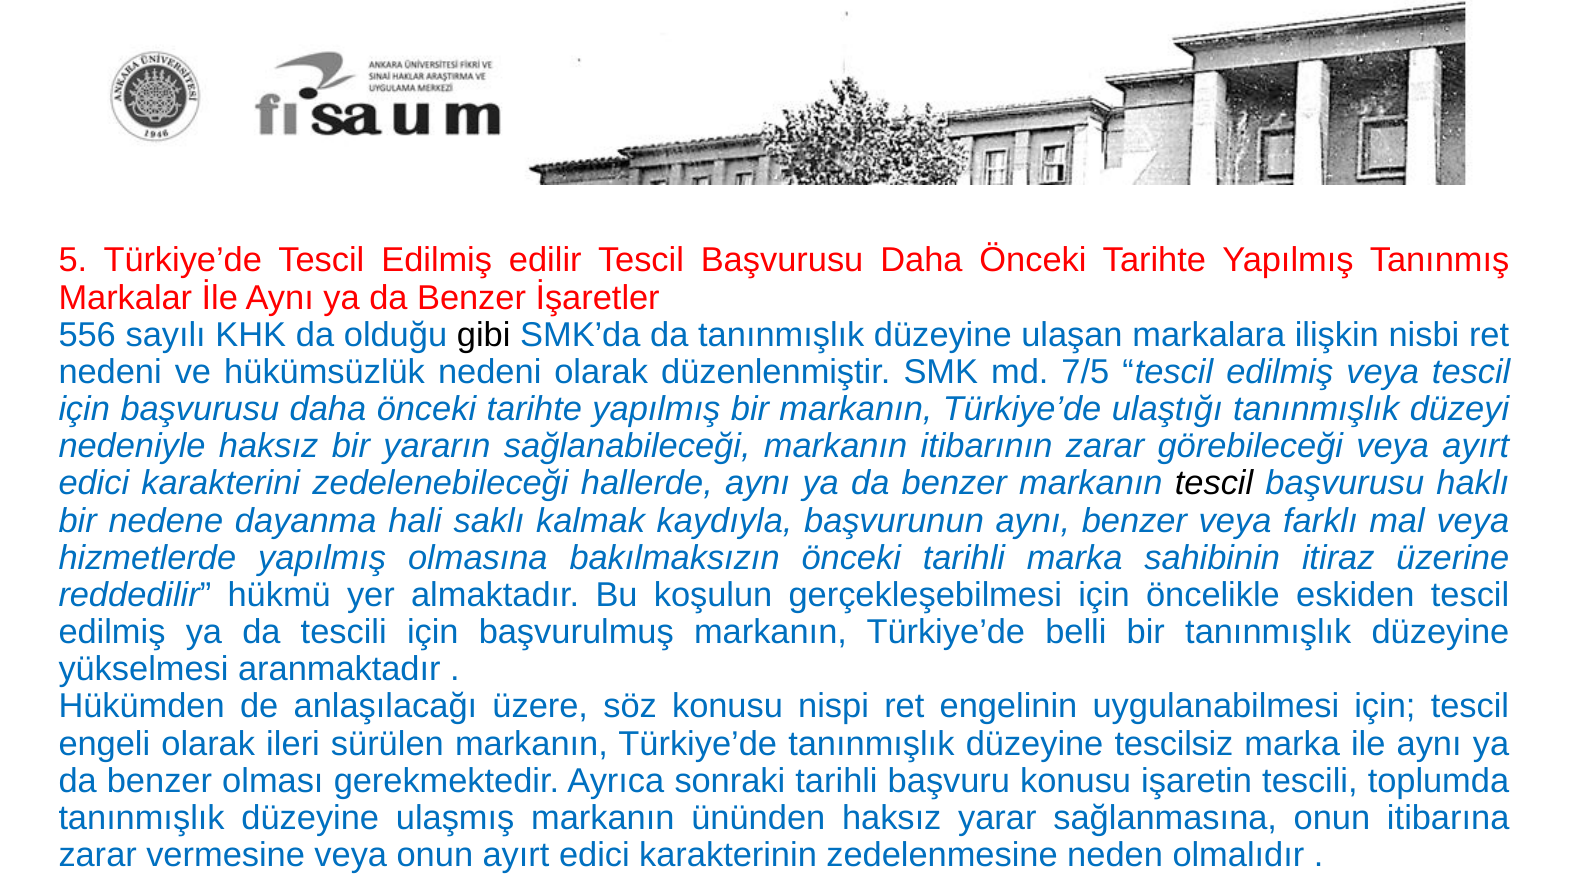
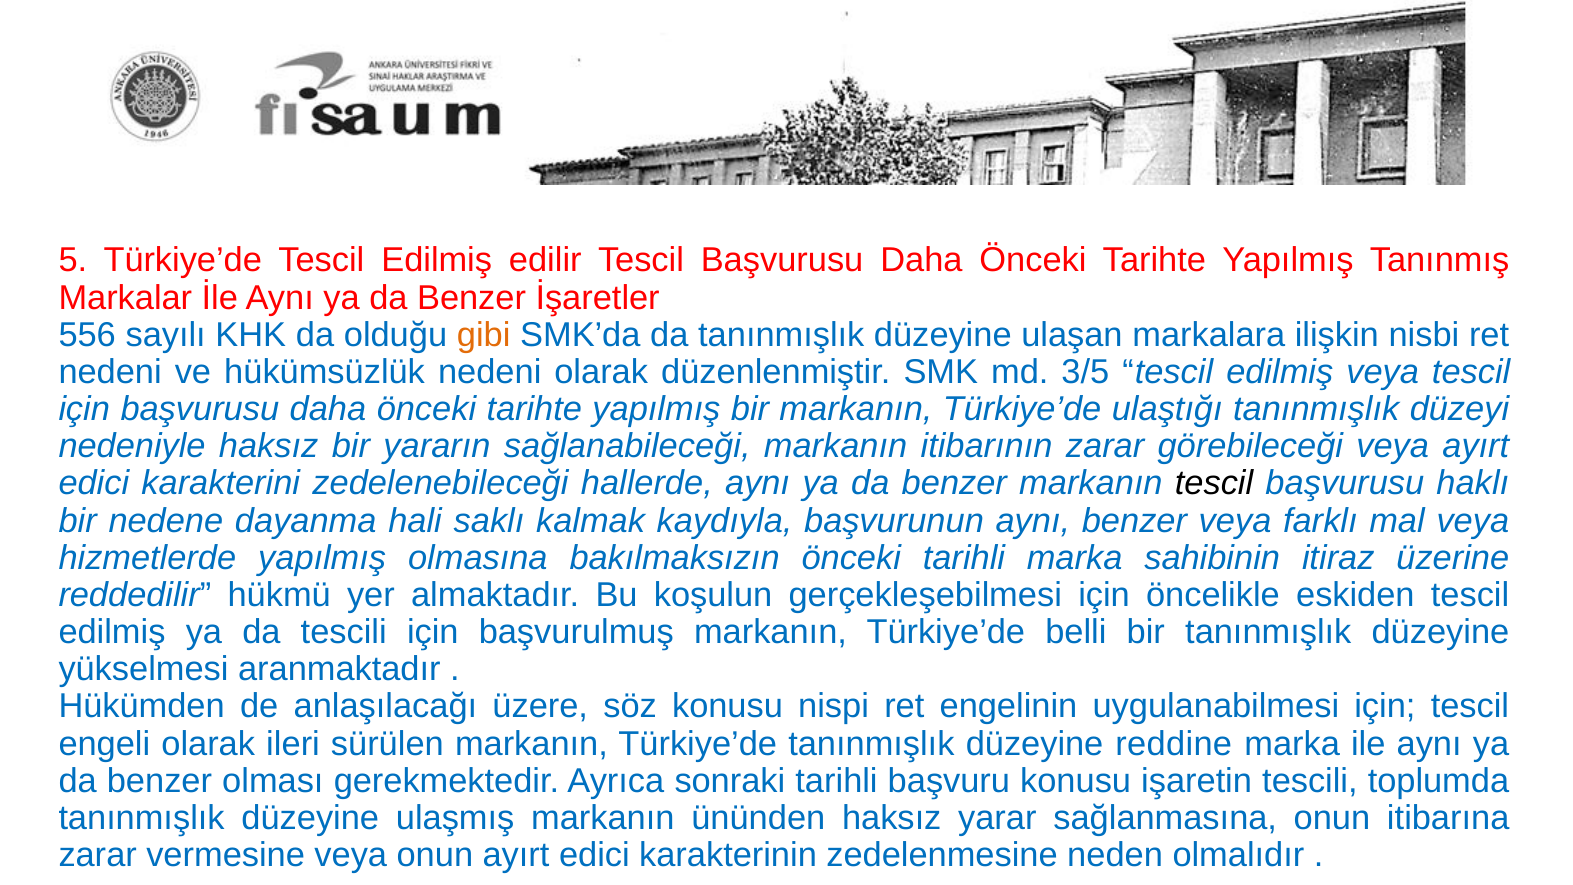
gibi colour: black -> orange (484, 335)
7/5: 7/5 -> 3/5 (1085, 372)
tescilsiz: tescilsiz -> reddine (1174, 744)
